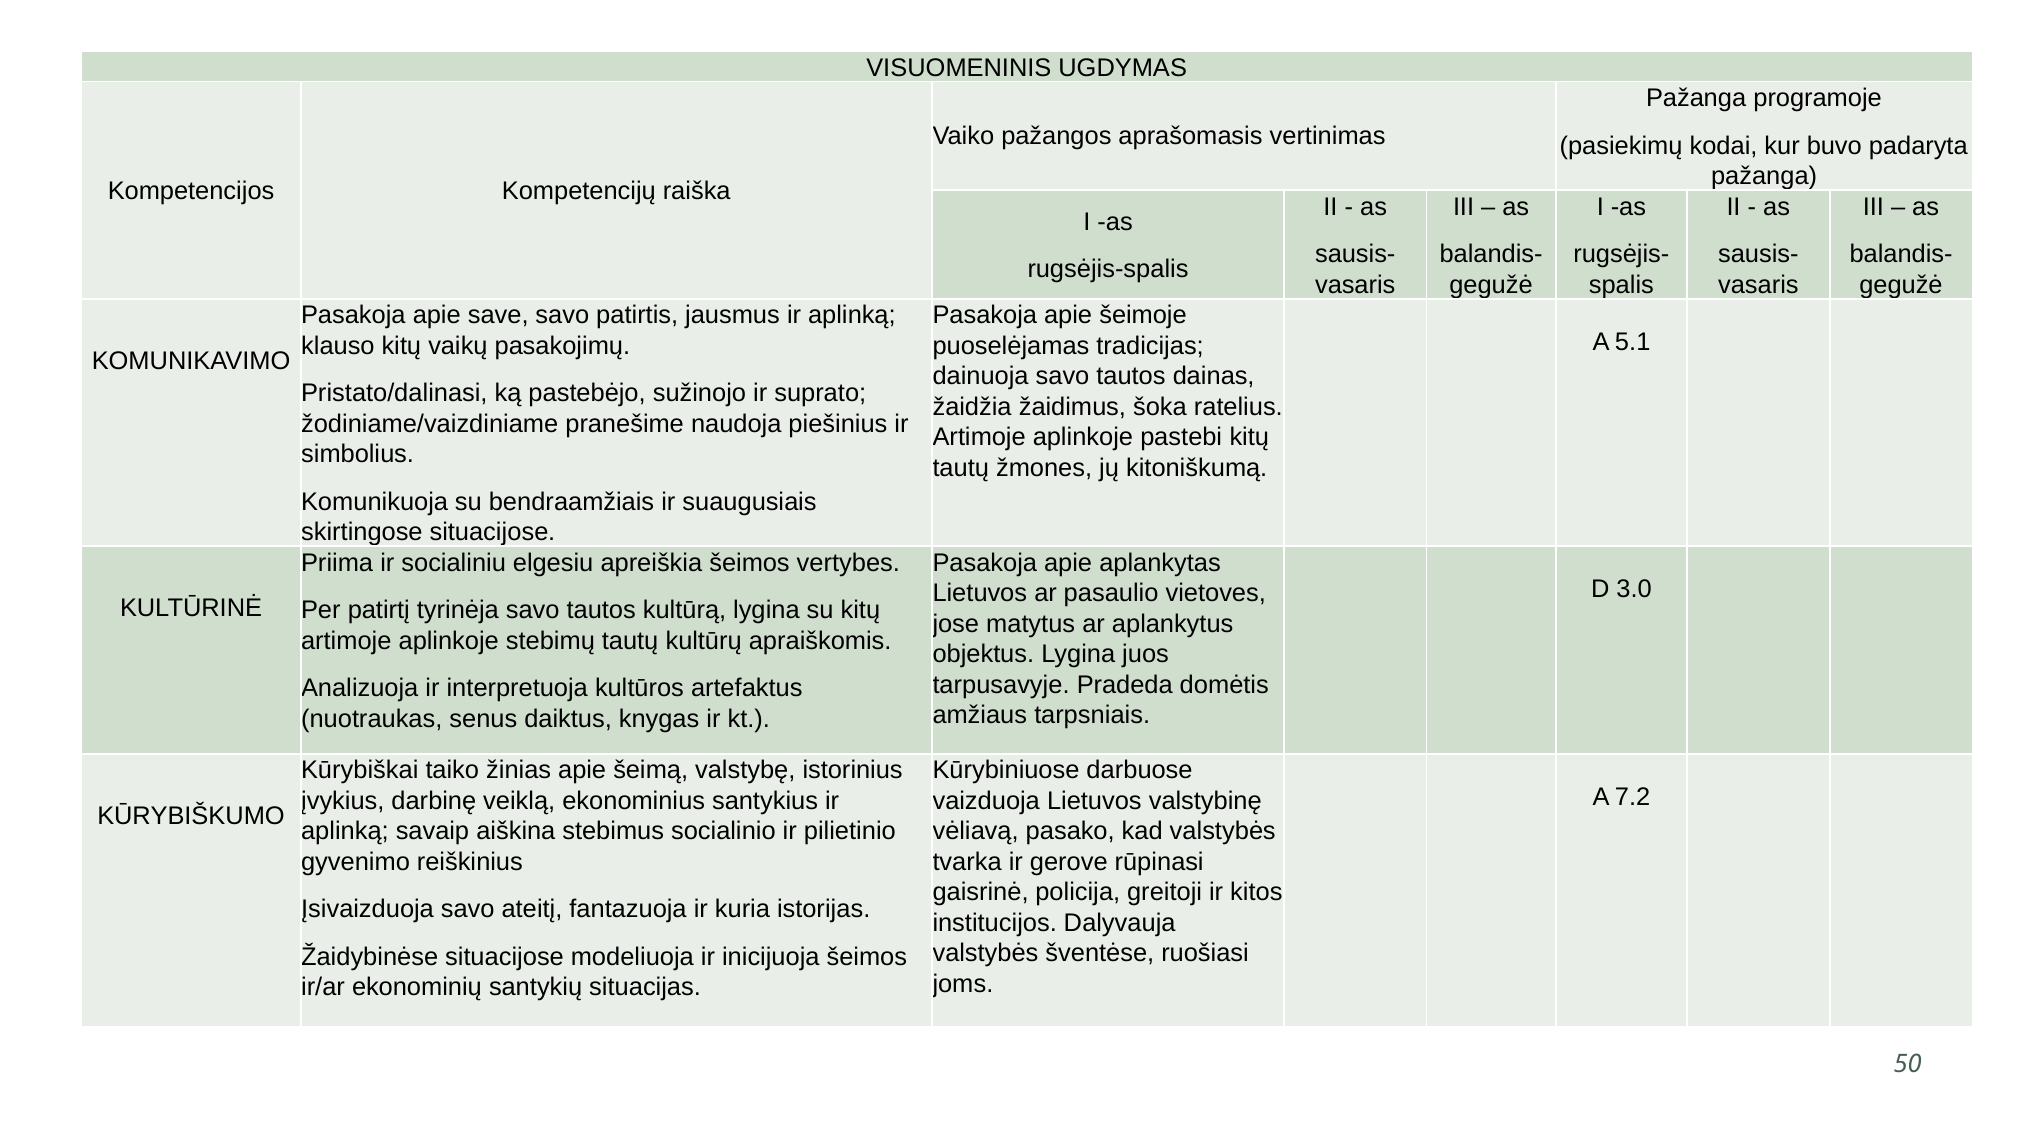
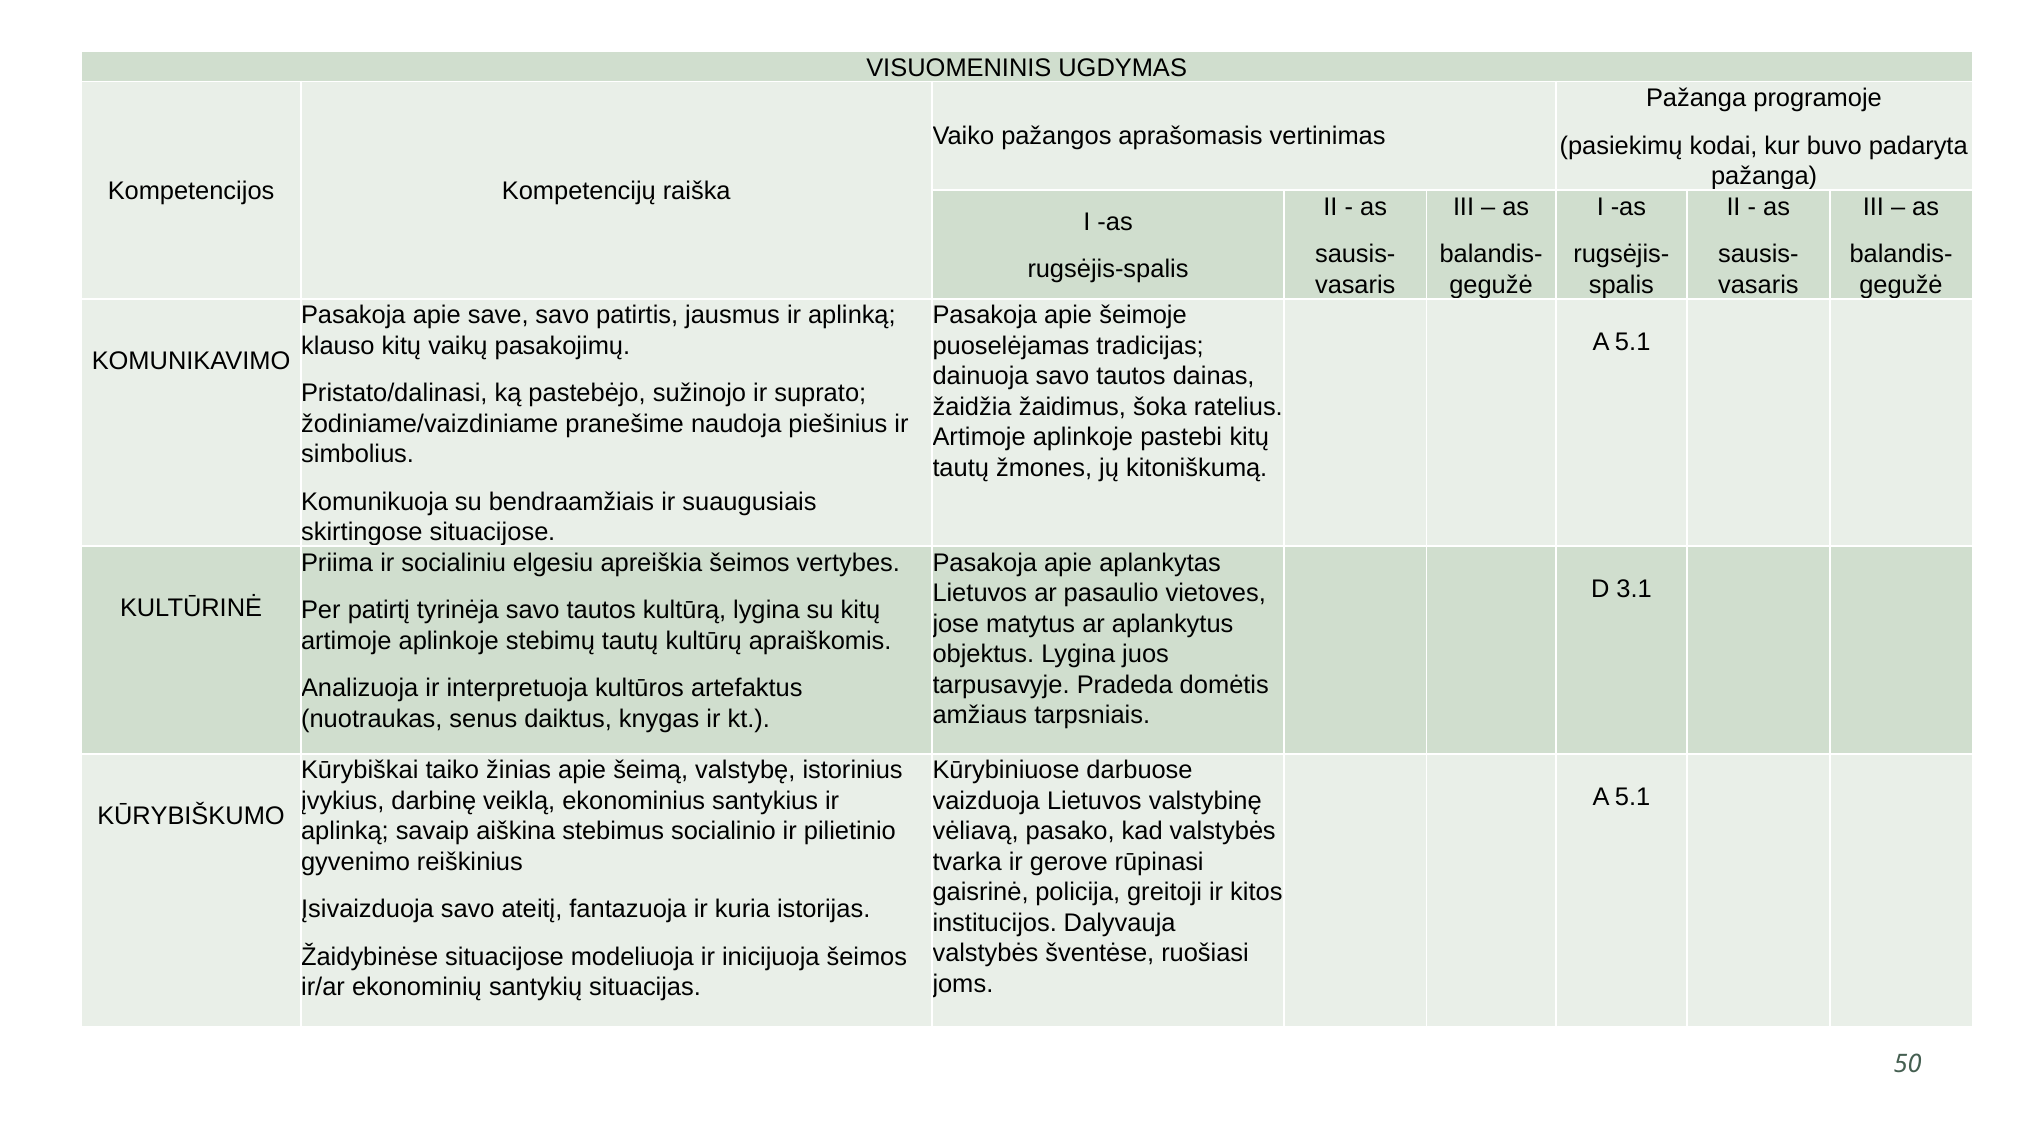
3.0: 3.0 -> 3.1 (1634, 589)
7.2: 7.2 -> 5.1 (1633, 797)
